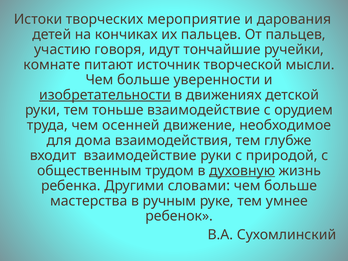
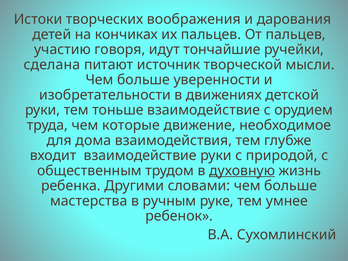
мероприятие: мероприятие -> воображения (194, 19)
комнате: комнате -> сделана (52, 65)
изобретательности underline: present -> none (105, 95)
осенней: осенней -> которые (131, 125)
